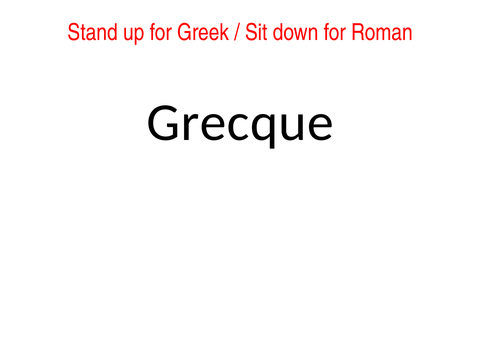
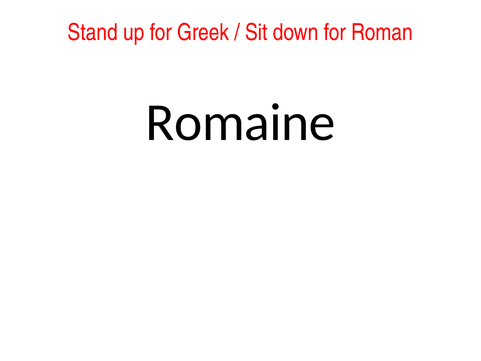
Grecque: Grecque -> Romaine (241, 122)
